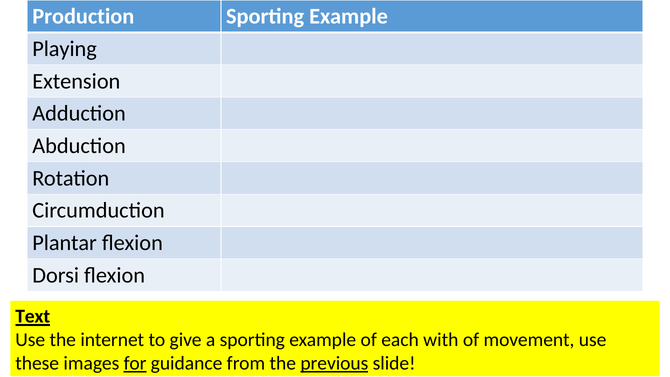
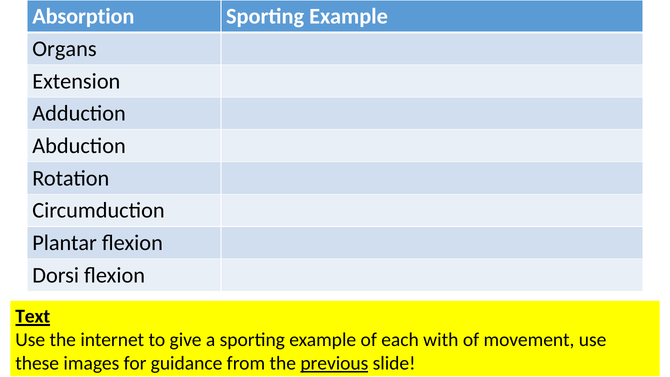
Production: Production -> Absorption (83, 16)
Playing: Playing -> Organs (64, 49)
for underline: present -> none (135, 363)
